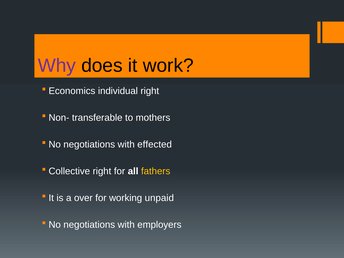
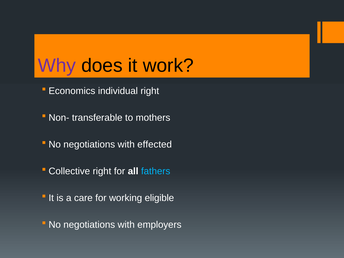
fathers colour: yellow -> light blue (156, 171)
over: over -> care (83, 198)
unpaid: unpaid -> eligible (159, 198)
